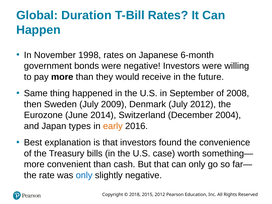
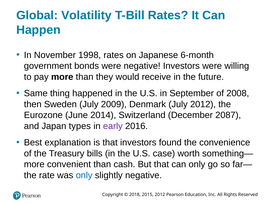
Duration: Duration -> Volatility (86, 15)
2004: 2004 -> 2087 (228, 115)
early colour: orange -> purple (113, 126)
